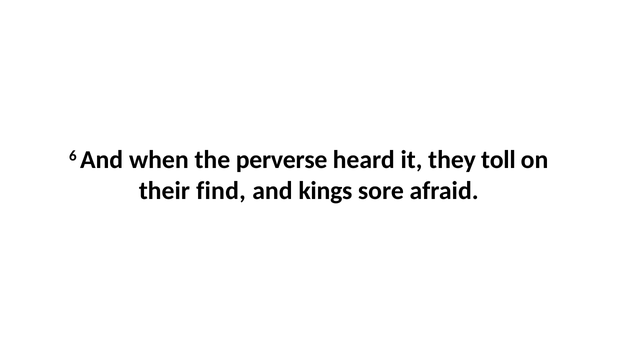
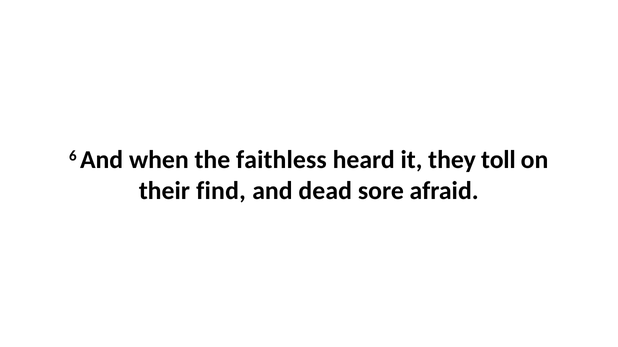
perverse: perverse -> faithless (281, 160)
kings: kings -> dead (325, 191)
